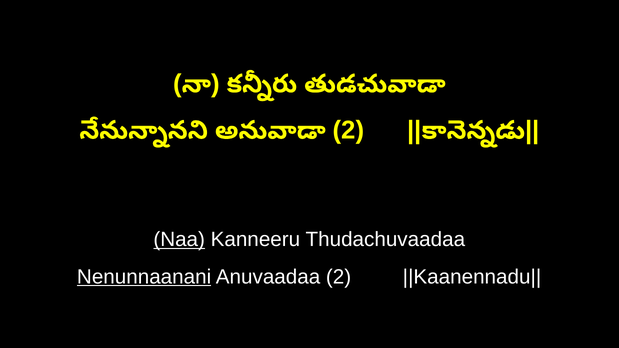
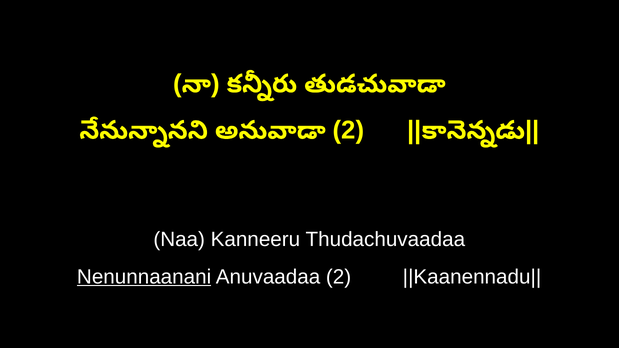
Naa underline: present -> none (179, 240)
